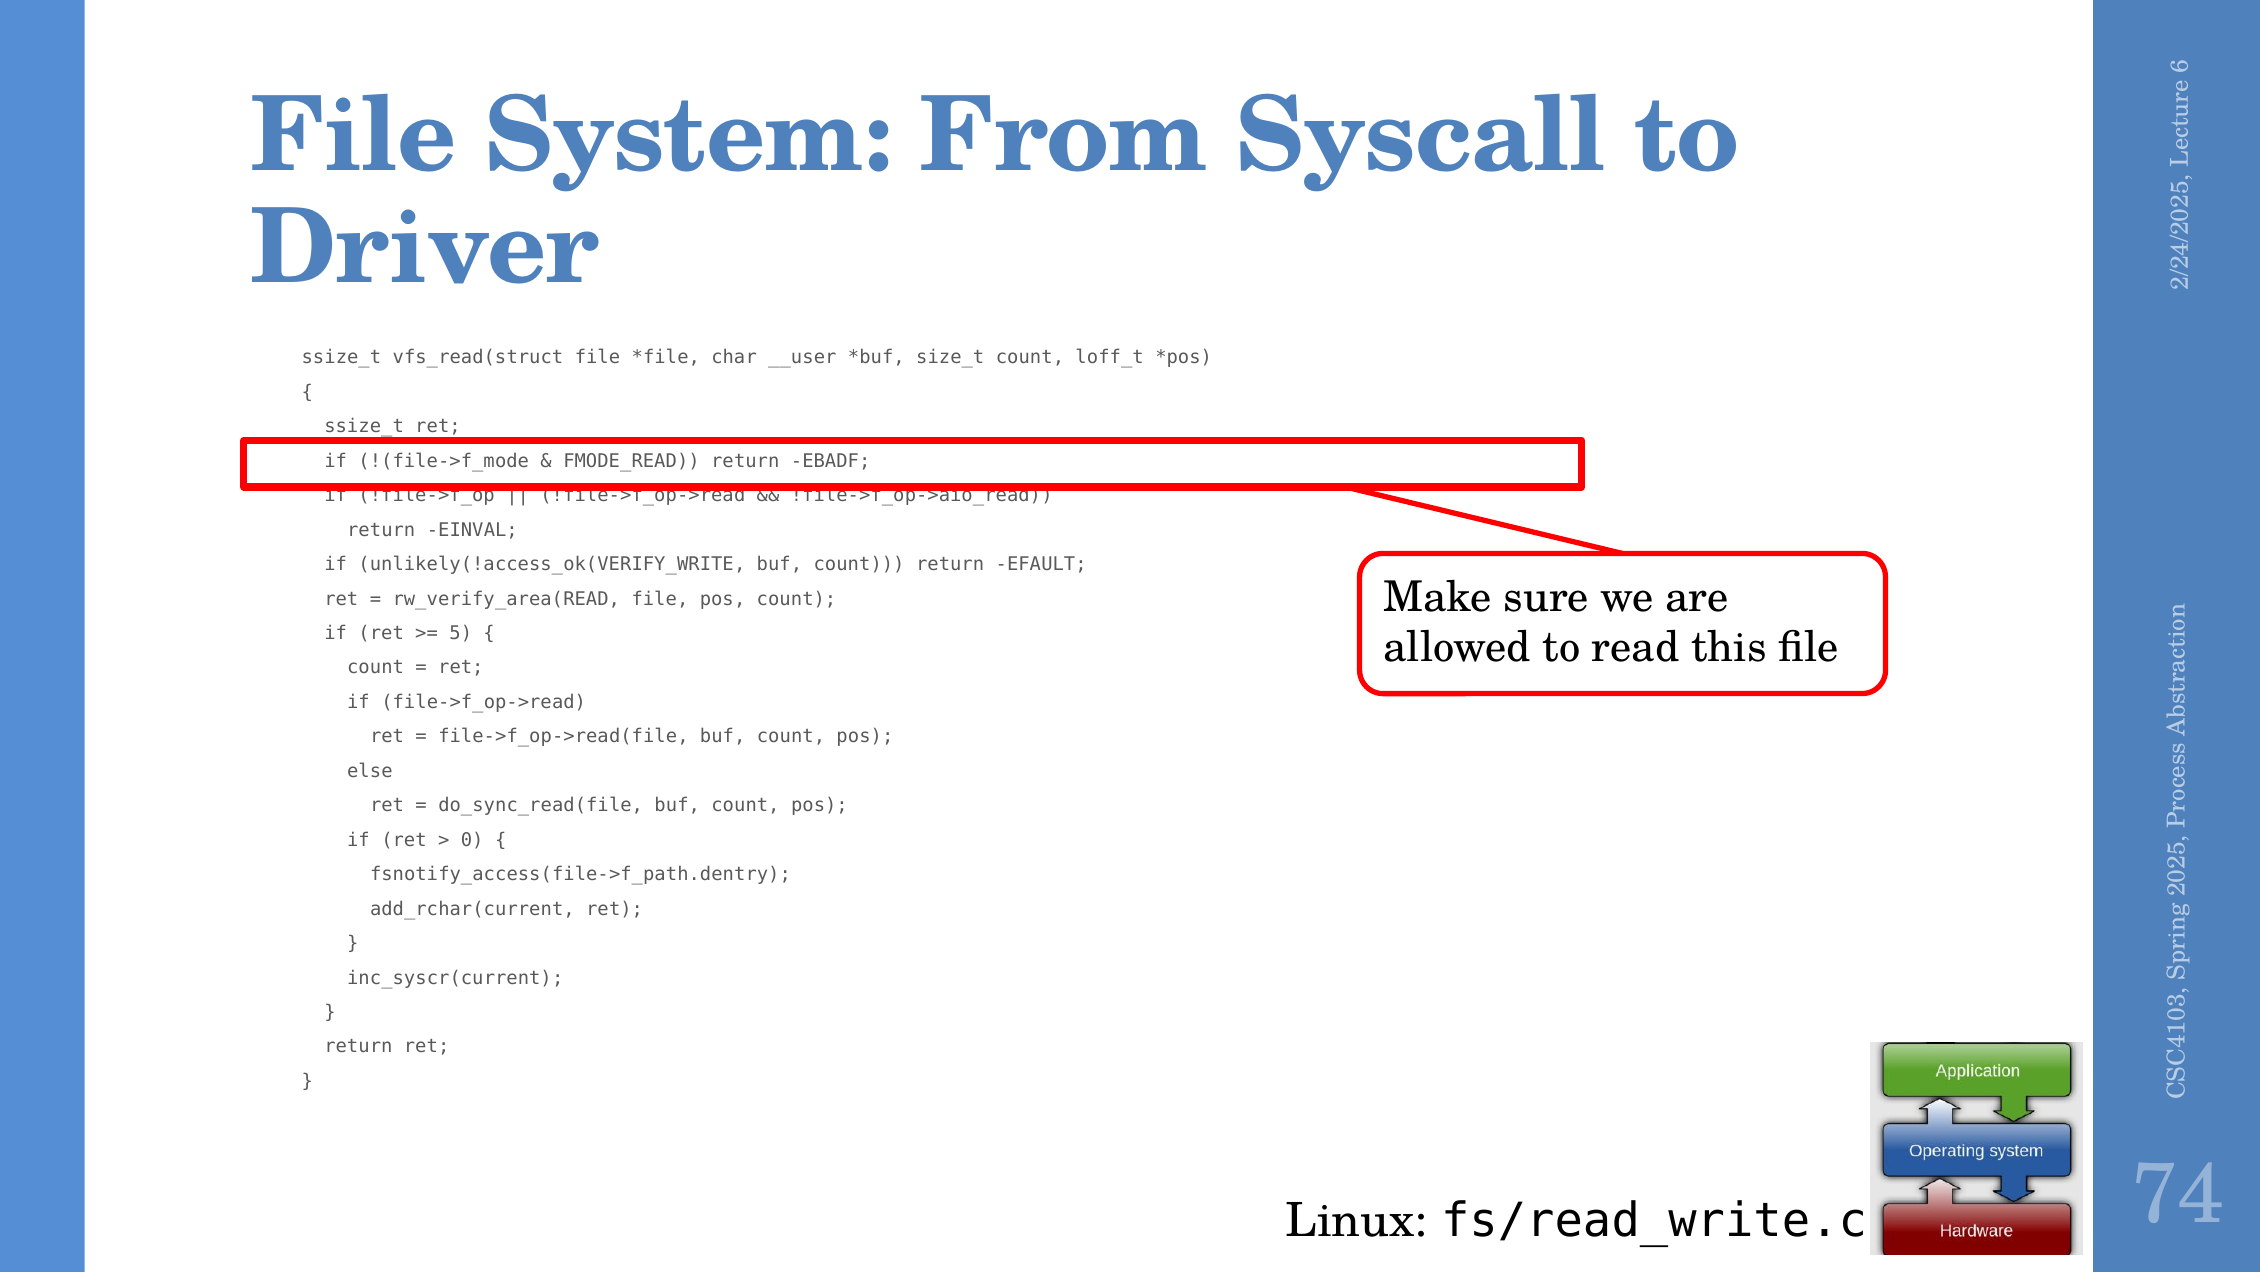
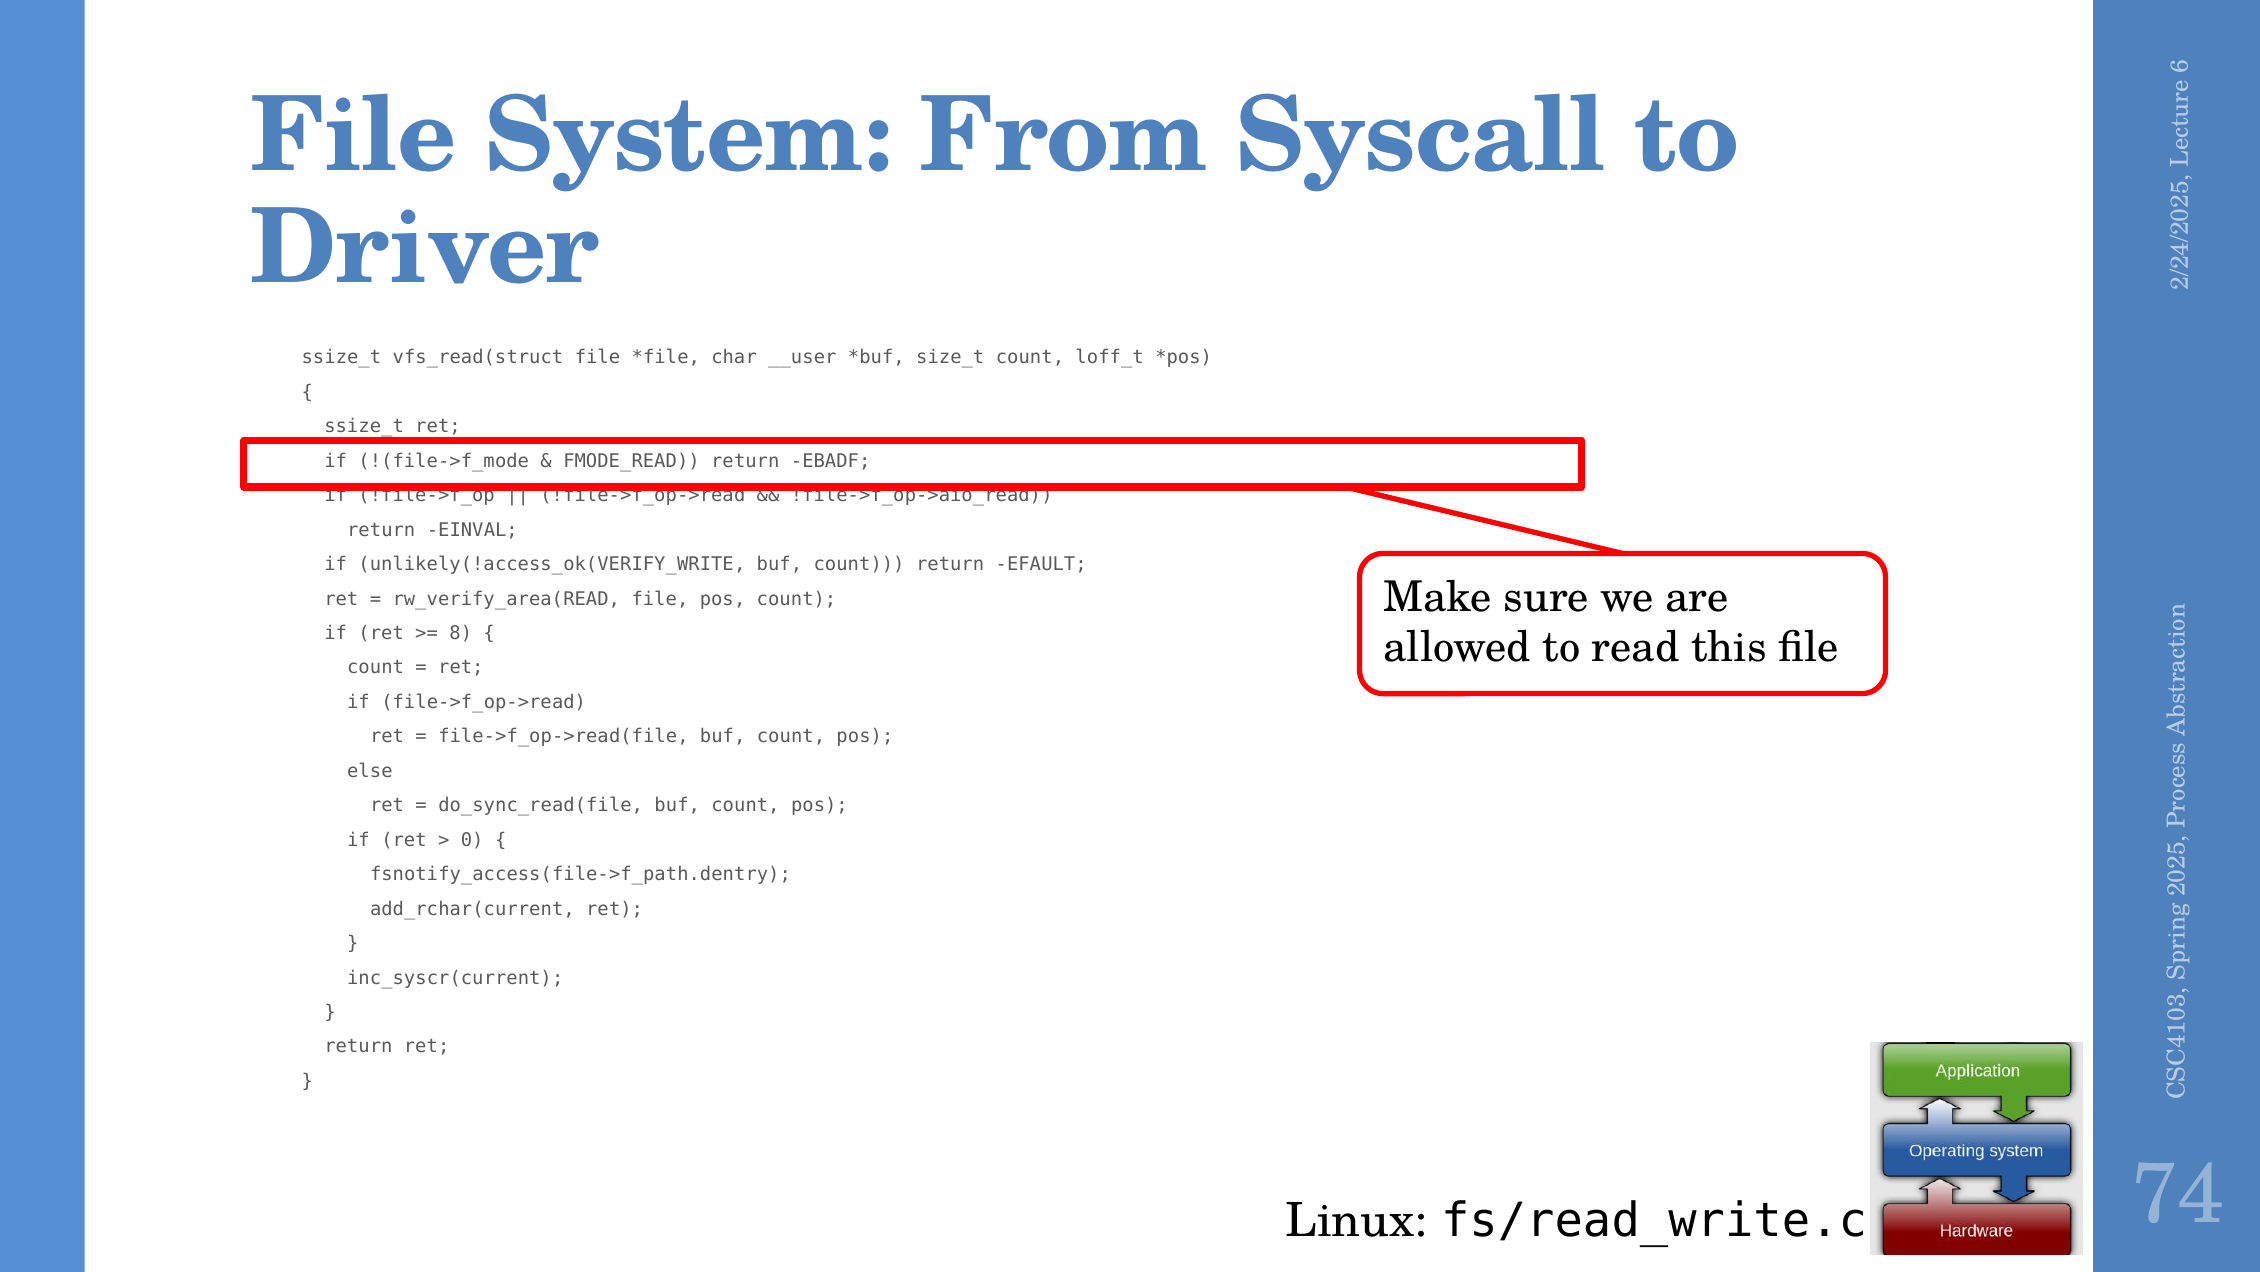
5: 5 -> 8 (461, 633)
